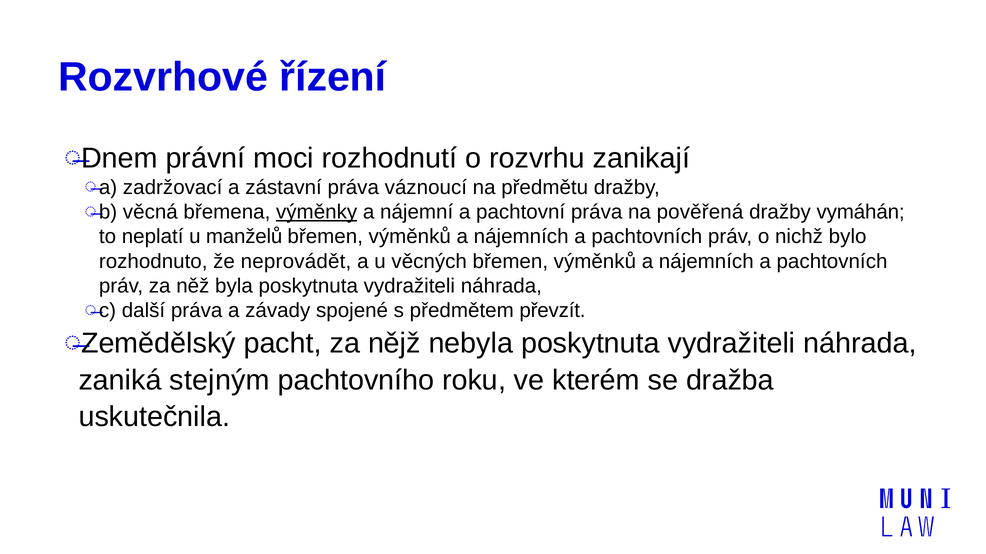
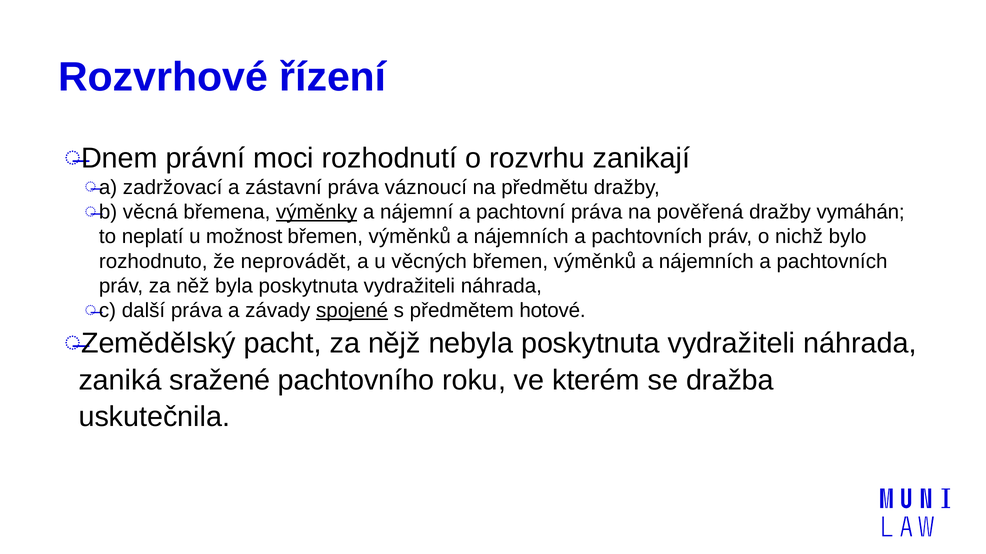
manželů: manželů -> možnost (244, 237)
spojené underline: none -> present (352, 311)
převzít: převzít -> hotové (552, 311)
stejným: stejným -> sražené (220, 380)
